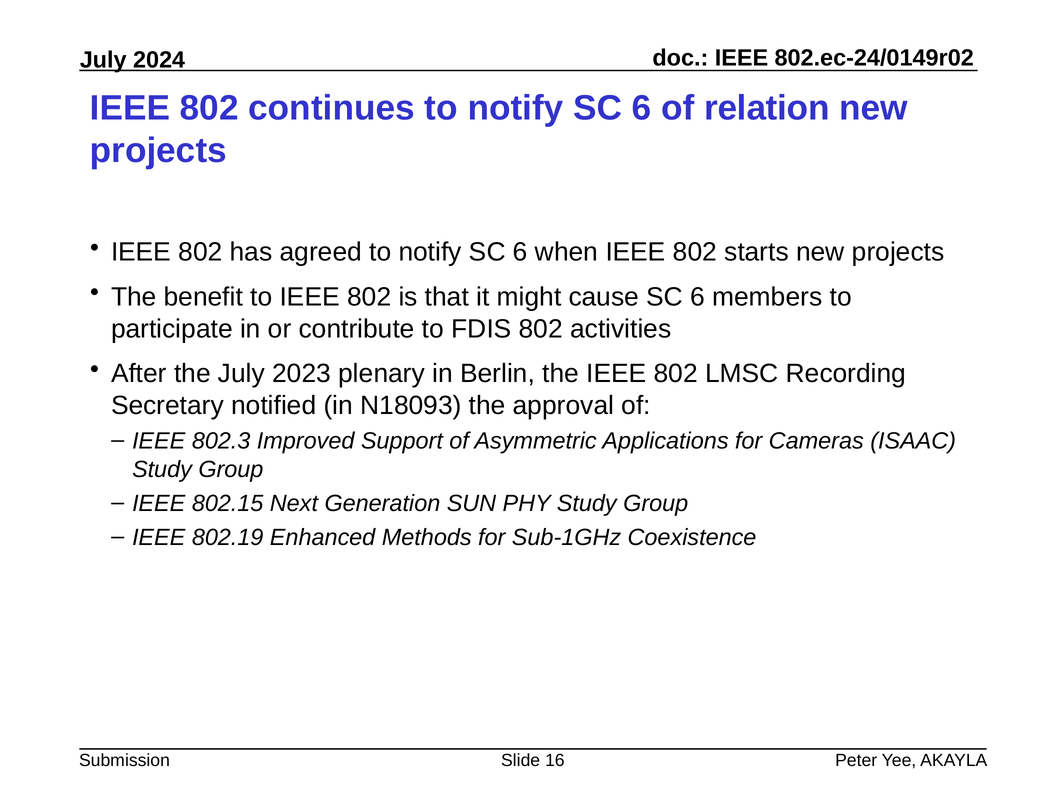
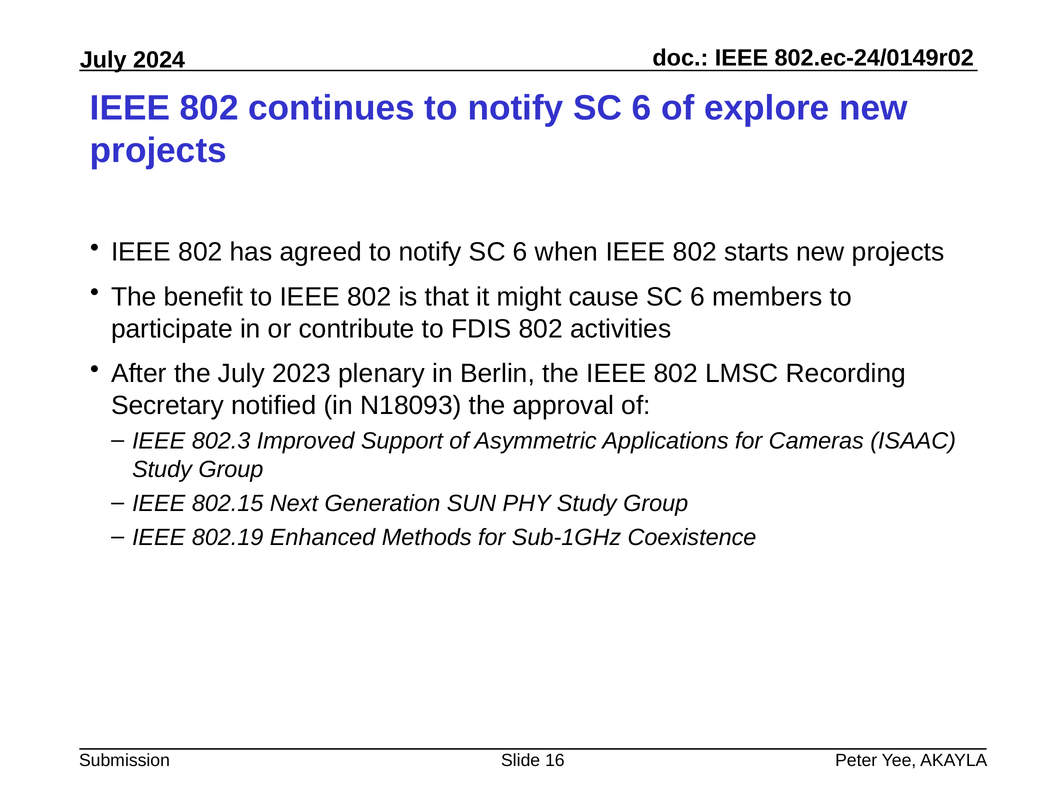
relation: relation -> explore (767, 108)
